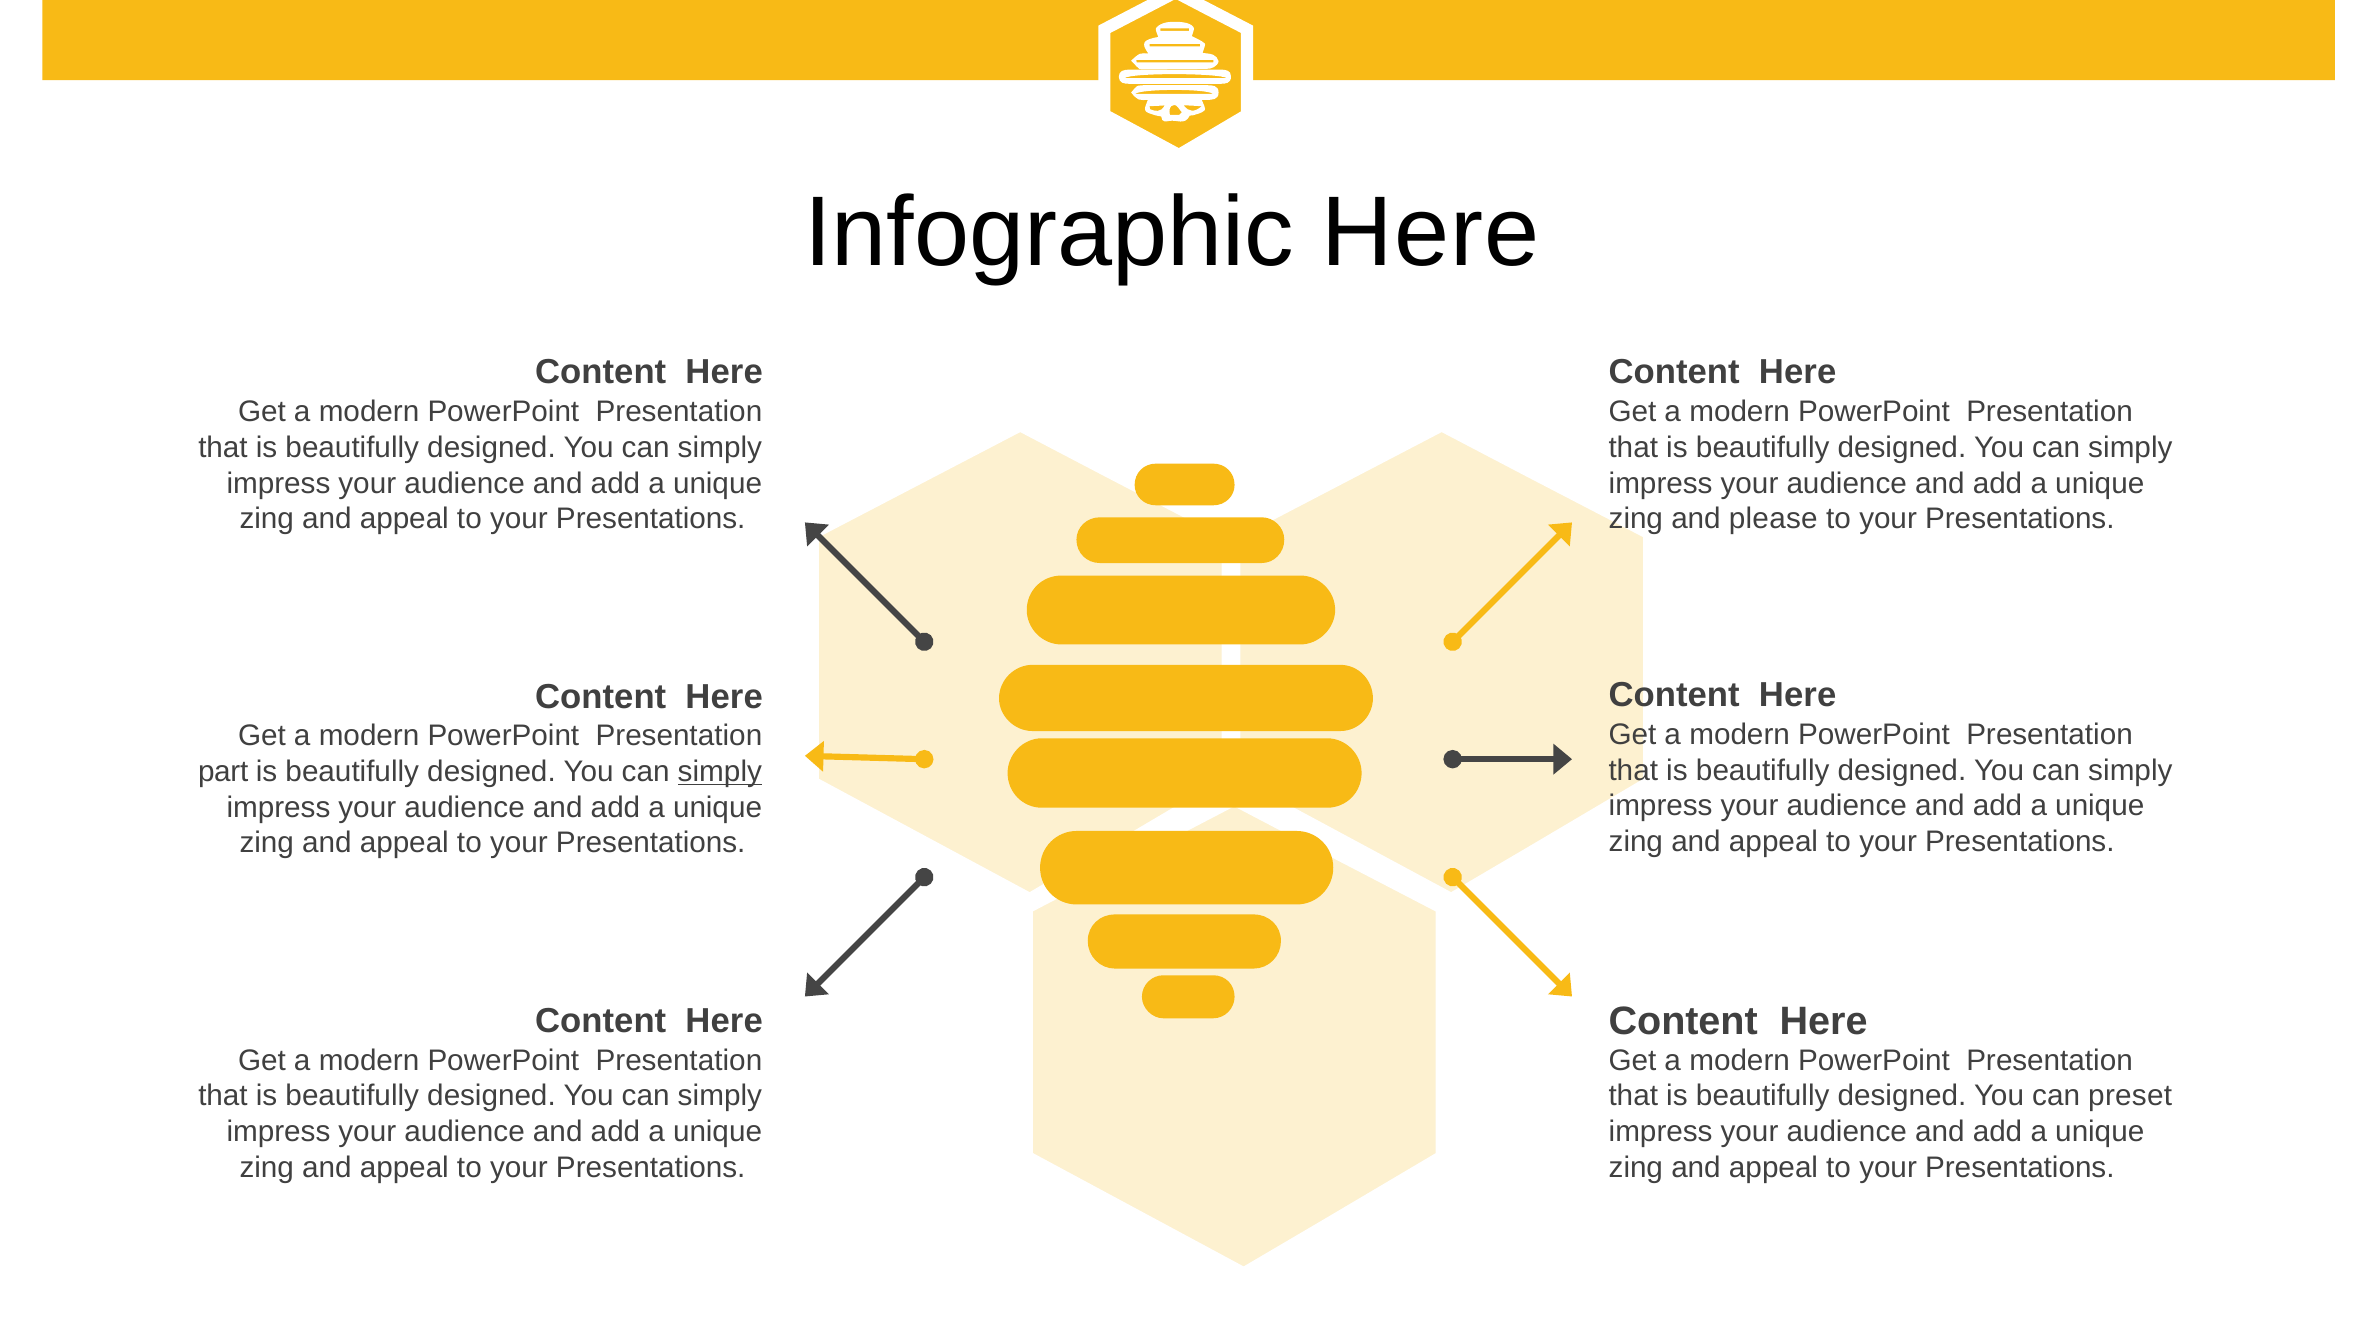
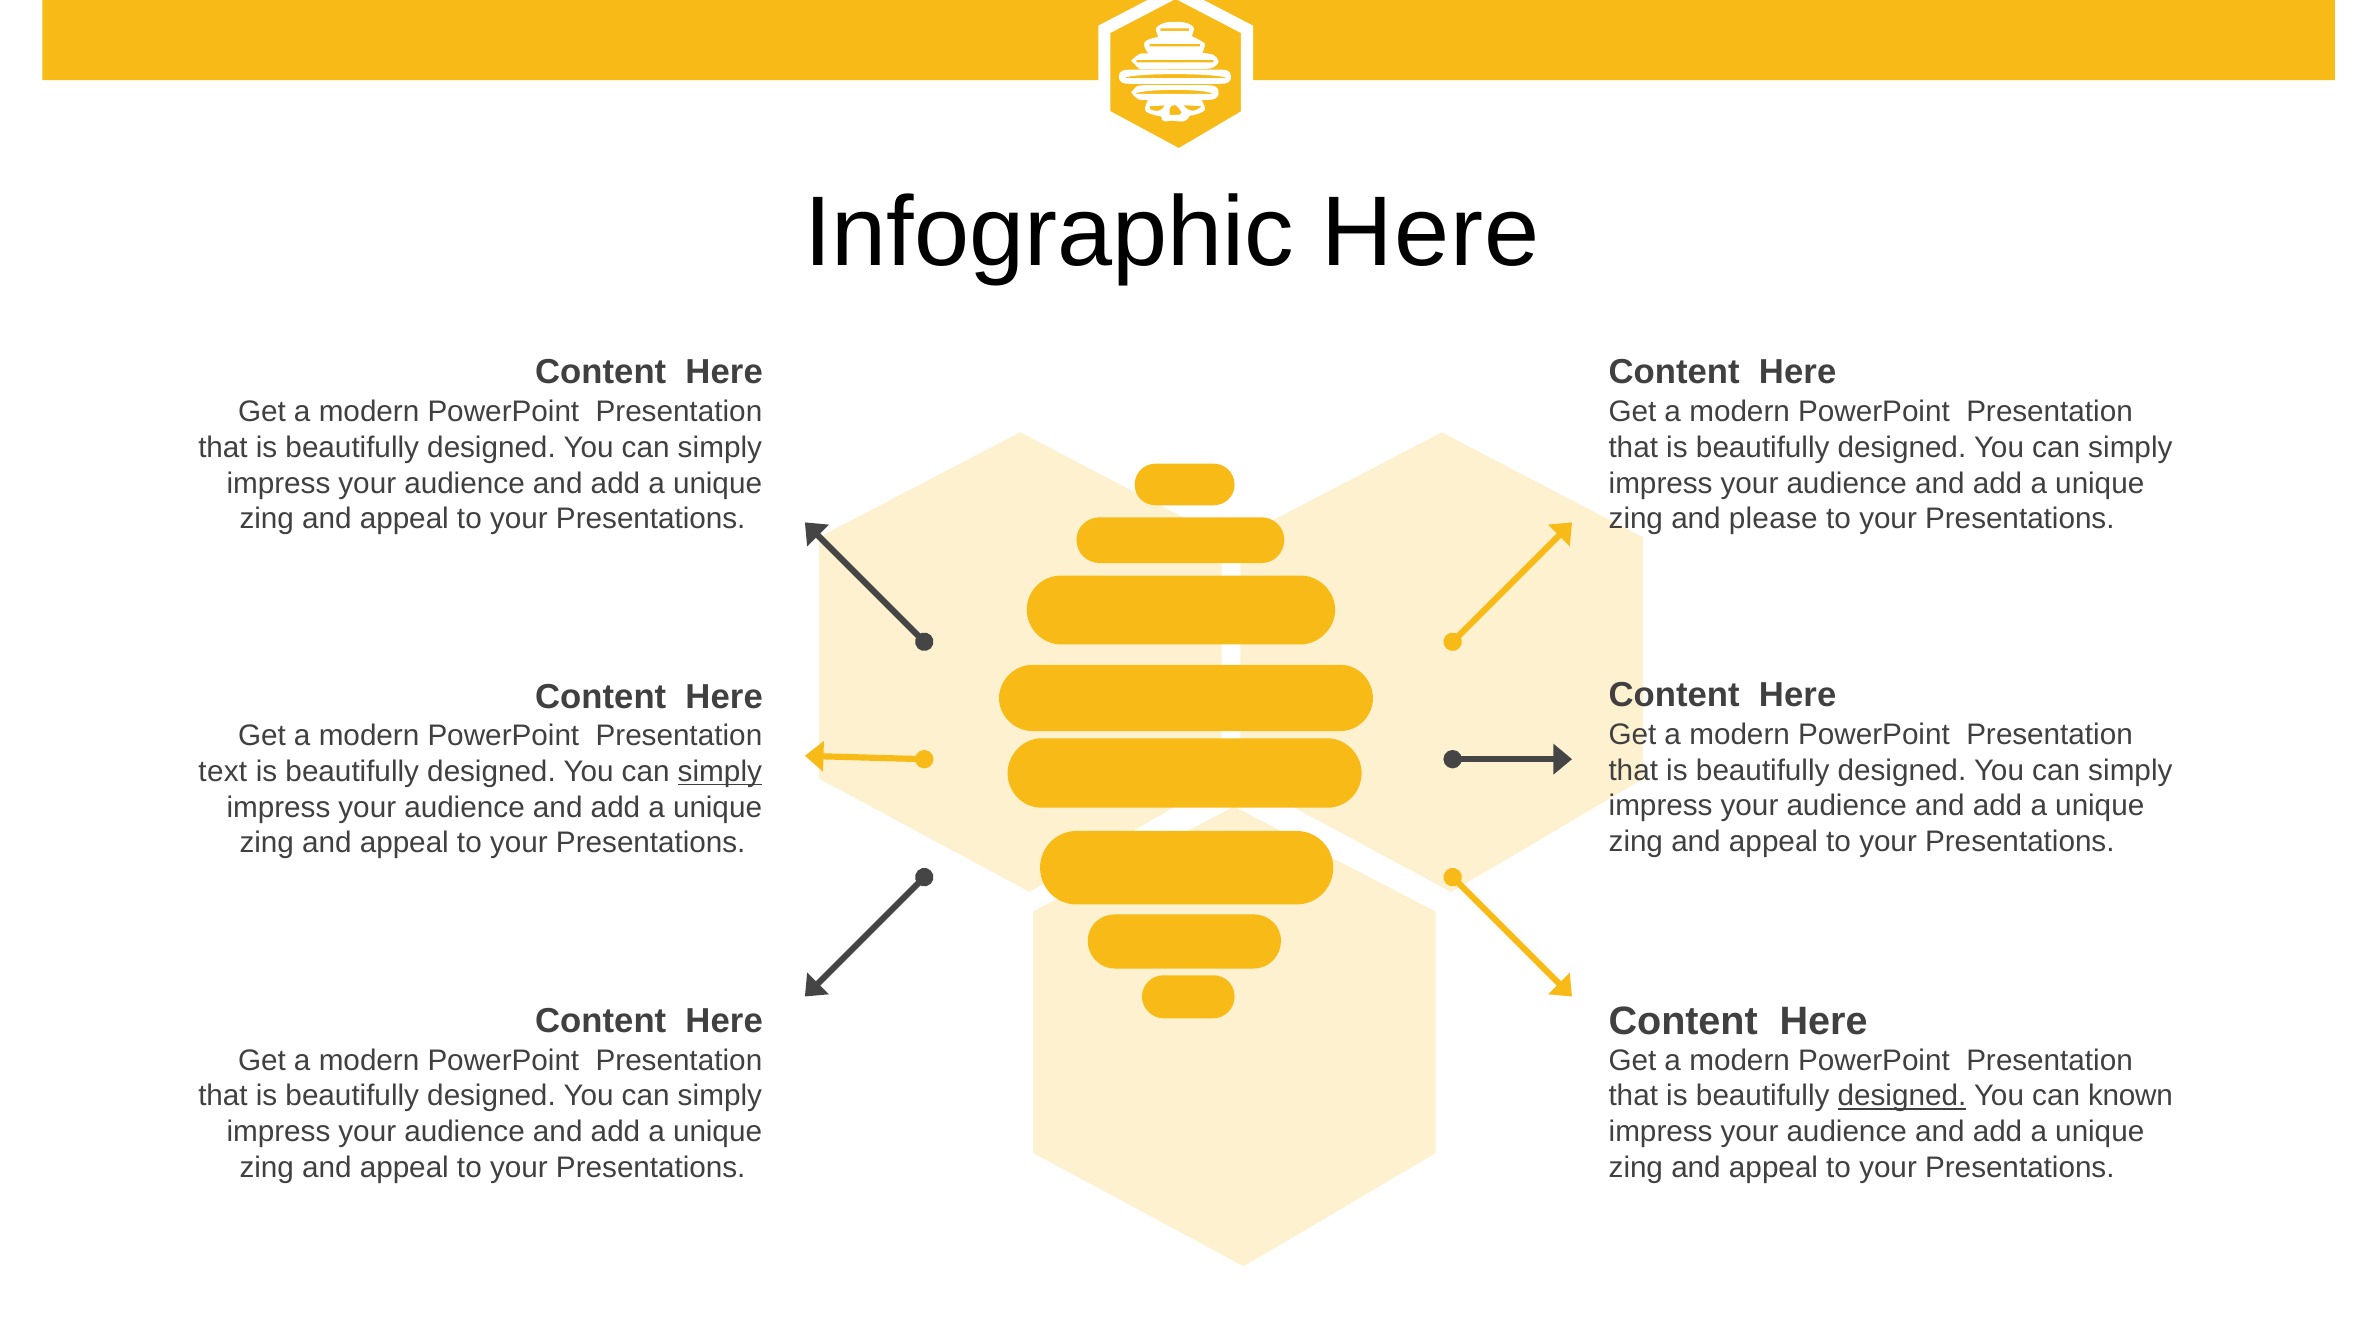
part: part -> text (223, 772)
designed underline: none -> present (1902, 1096)
preset: preset -> known (2130, 1096)
